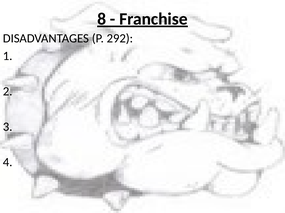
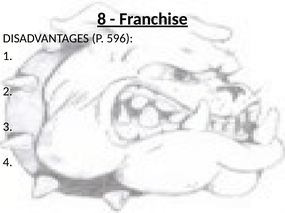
292: 292 -> 596 (120, 38)
